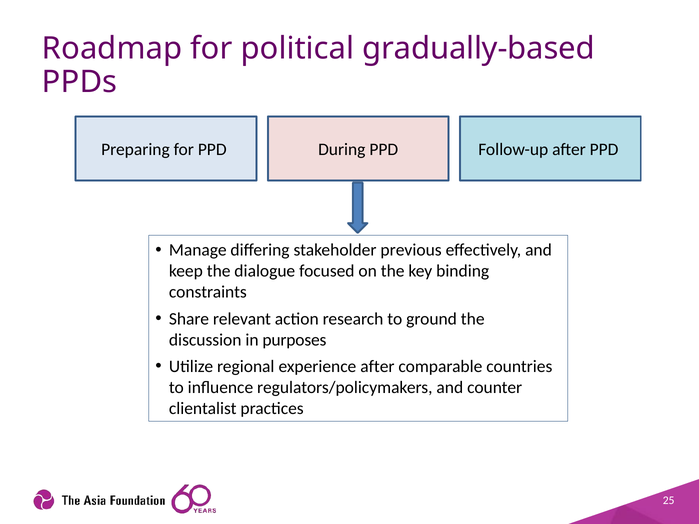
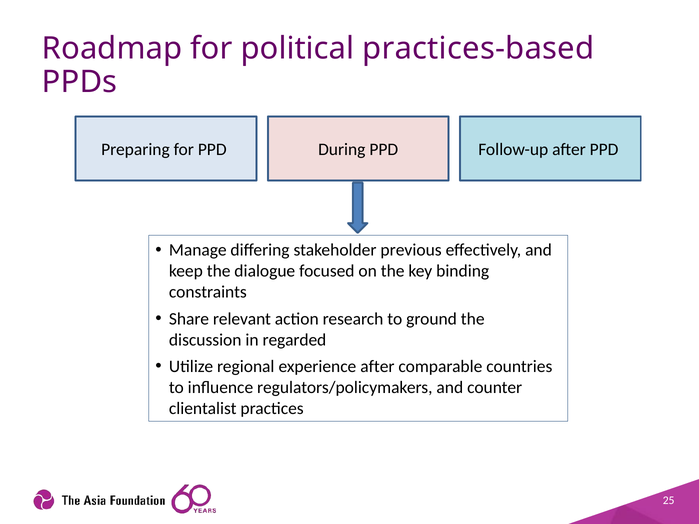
gradually-based: gradually-based -> practices-based (478, 48)
purposes: purposes -> regarded (294, 340)
